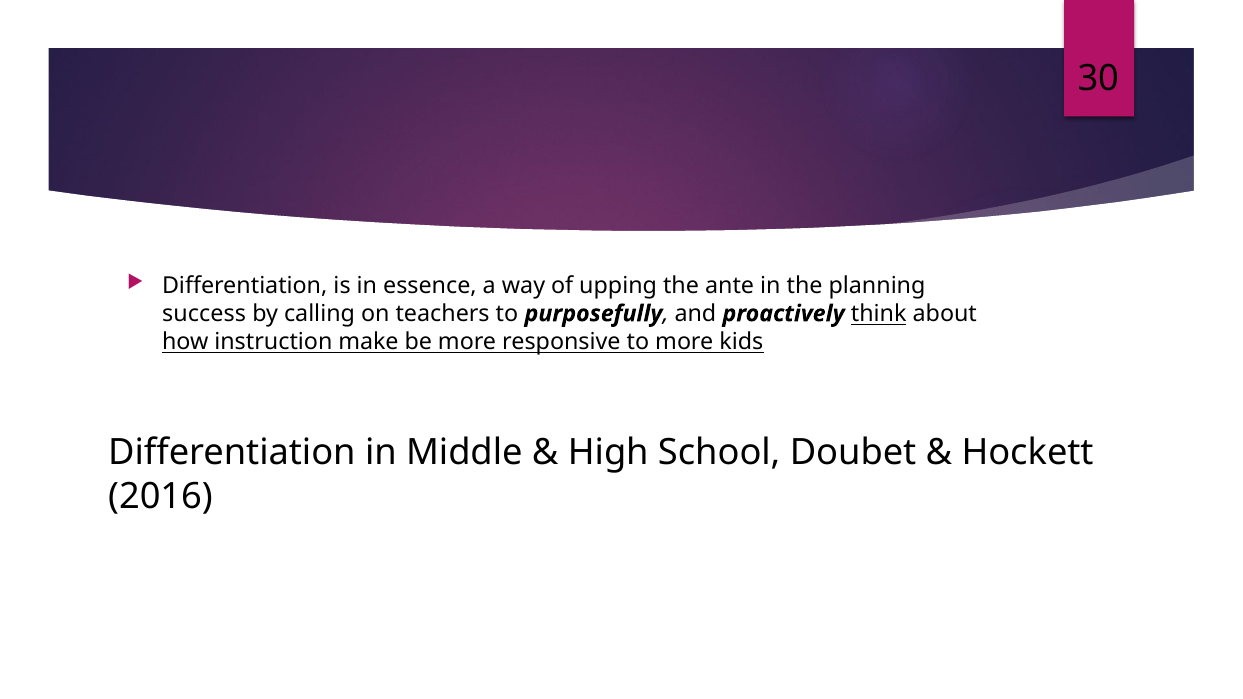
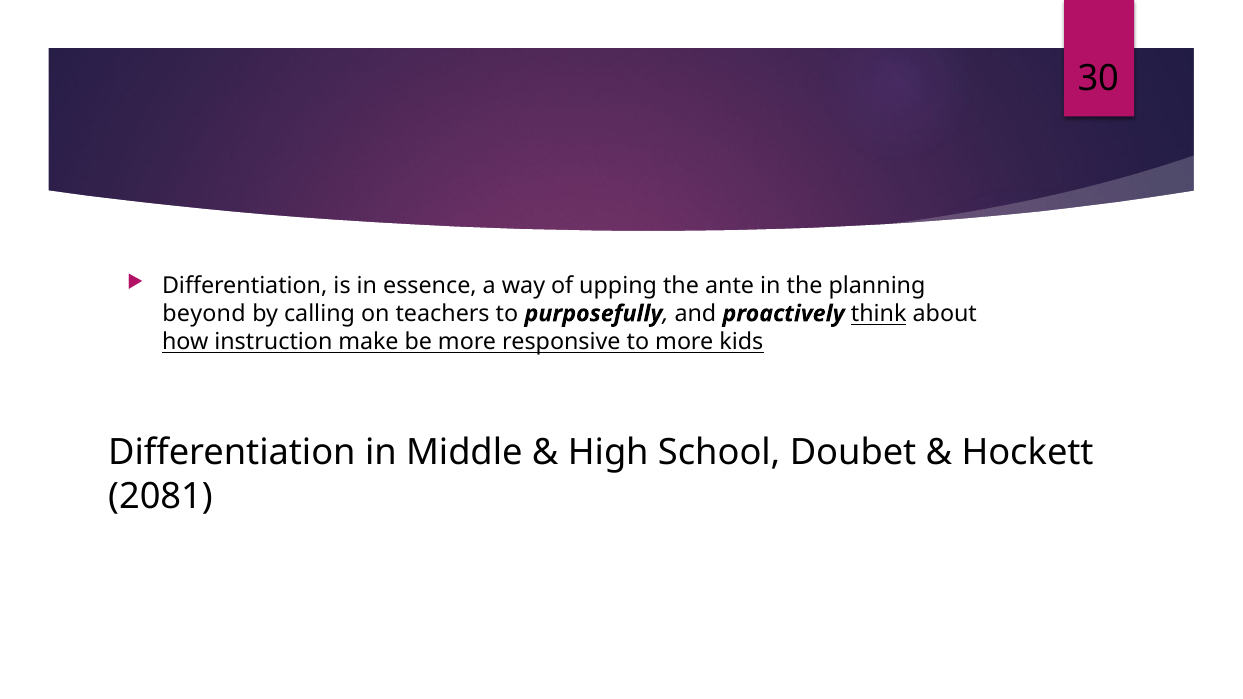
success: success -> beyond (204, 314)
2016: 2016 -> 2081 (160, 497)
